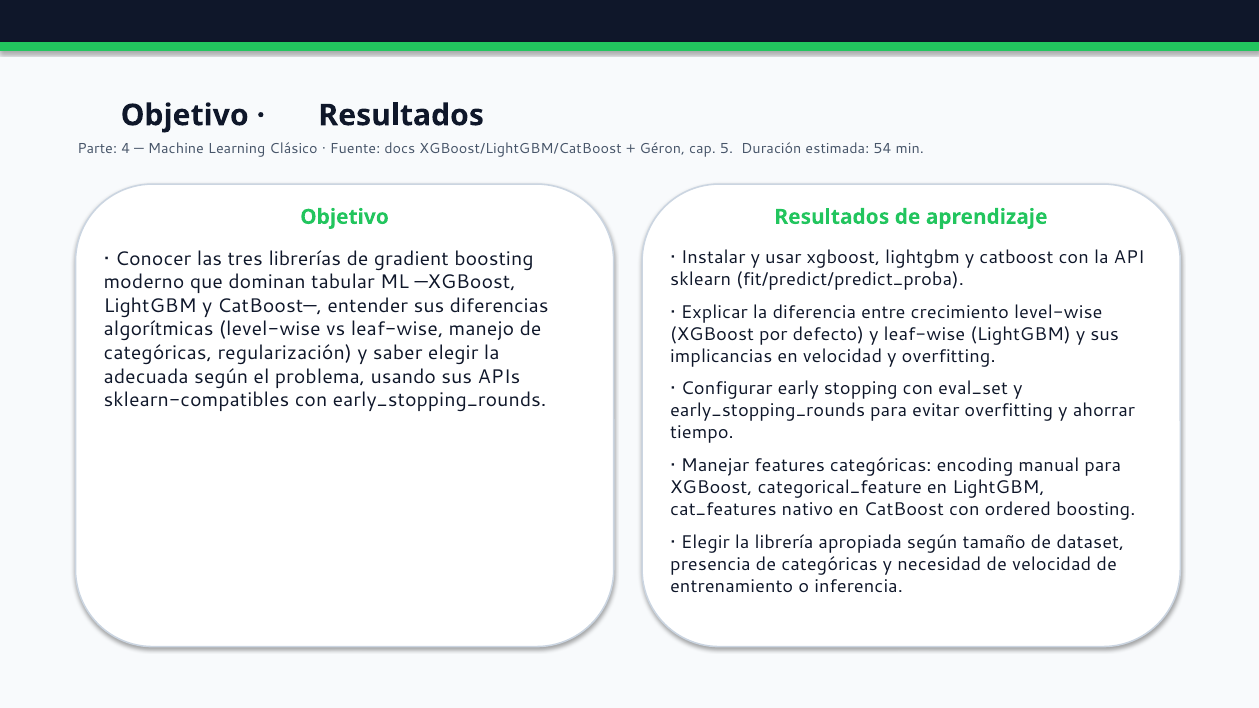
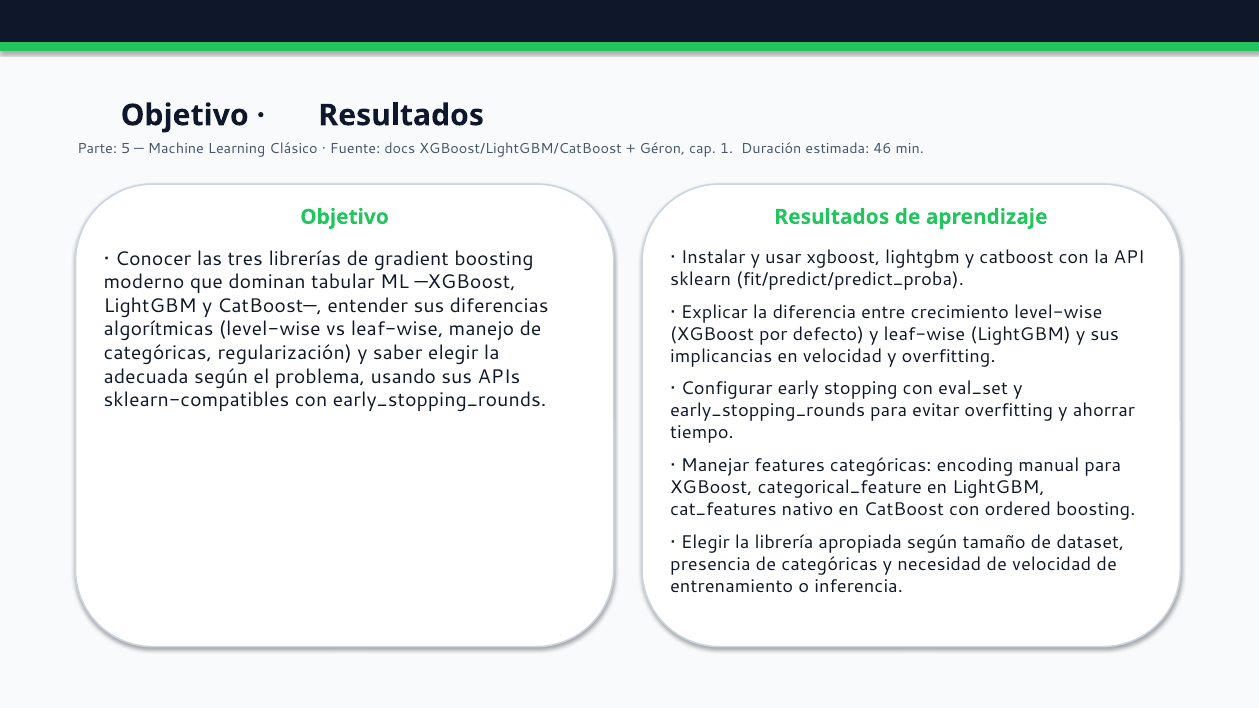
4: 4 -> 5 (126, 148)
5: 5 -> 1 (727, 148)
54: 54 -> 46 (882, 148)
